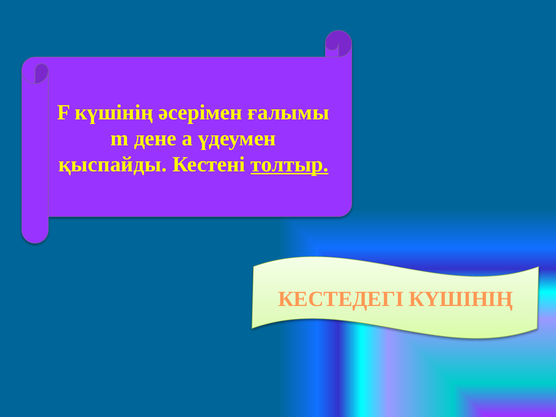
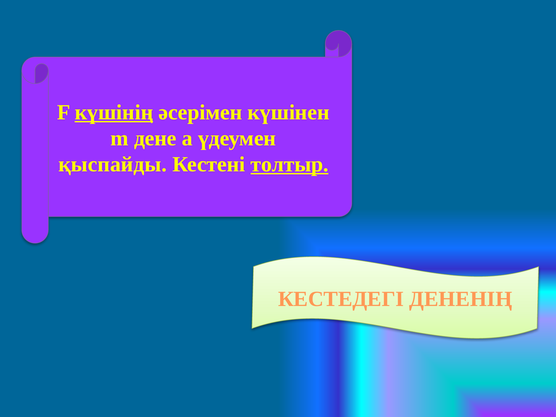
күшінің underline: none -> present (114, 112)
ғалымы: ғалымы -> күшінен (288, 112)
КЕСТЕДЕГІ КҮШІНІҢ: КҮШІНІҢ -> ДЕНЕНІҢ (461, 299)
